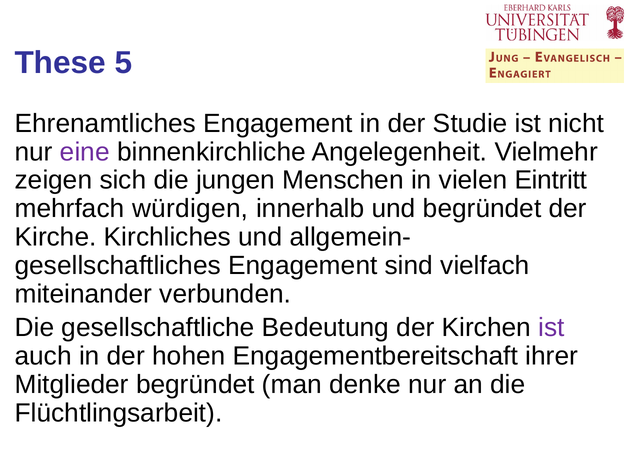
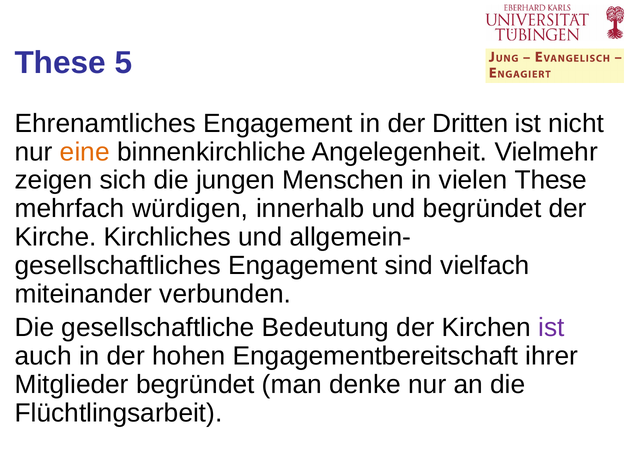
Studie: Studie -> Dritten (470, 123)
eine colour: purple -> orange (85, 152)
vielen Eintritt: Eintritt -> These (551, 180)
